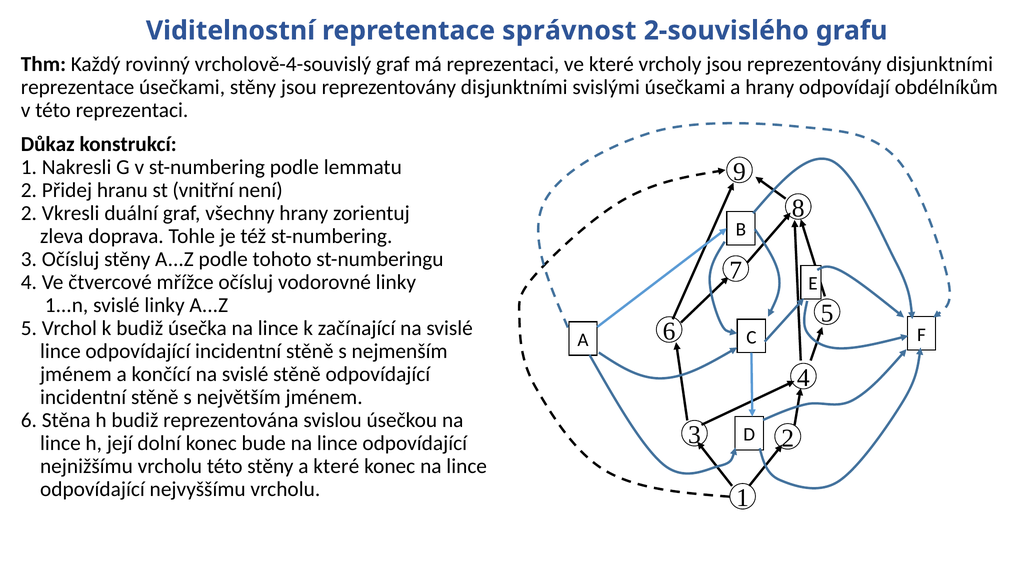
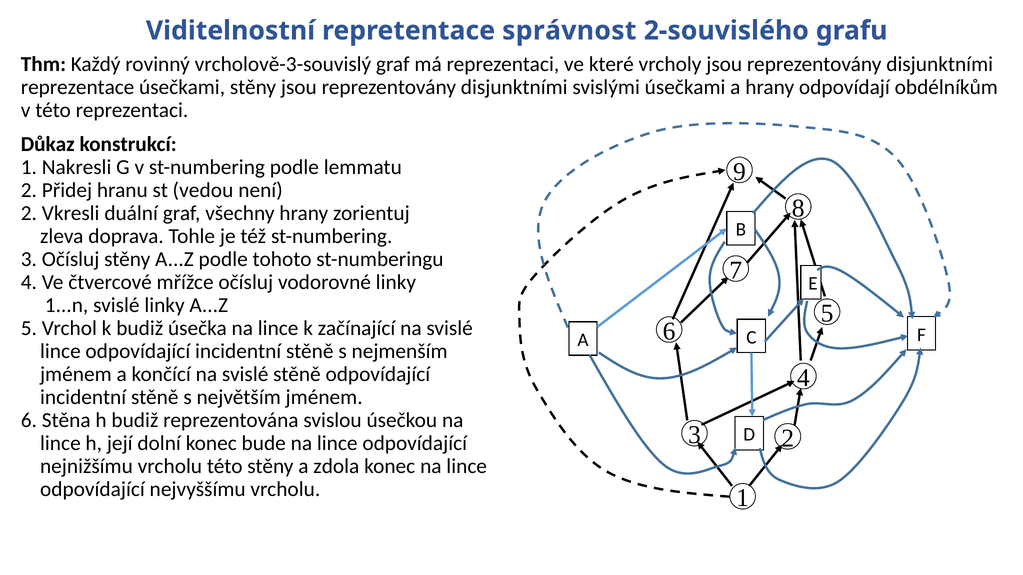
vrcholově-4-souvislý: vrcholově-4-souvislý -> vrcholově-3-souvislý (283, 64)
vnitřní: vnitřní -> vedou (203, 190)
a které: které -> zdola (336, 467)
